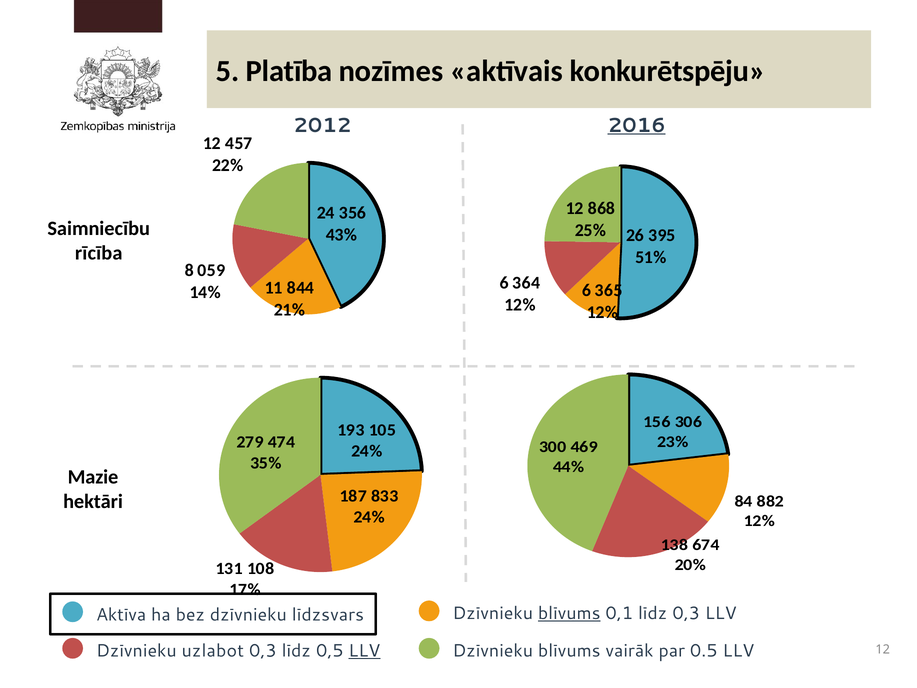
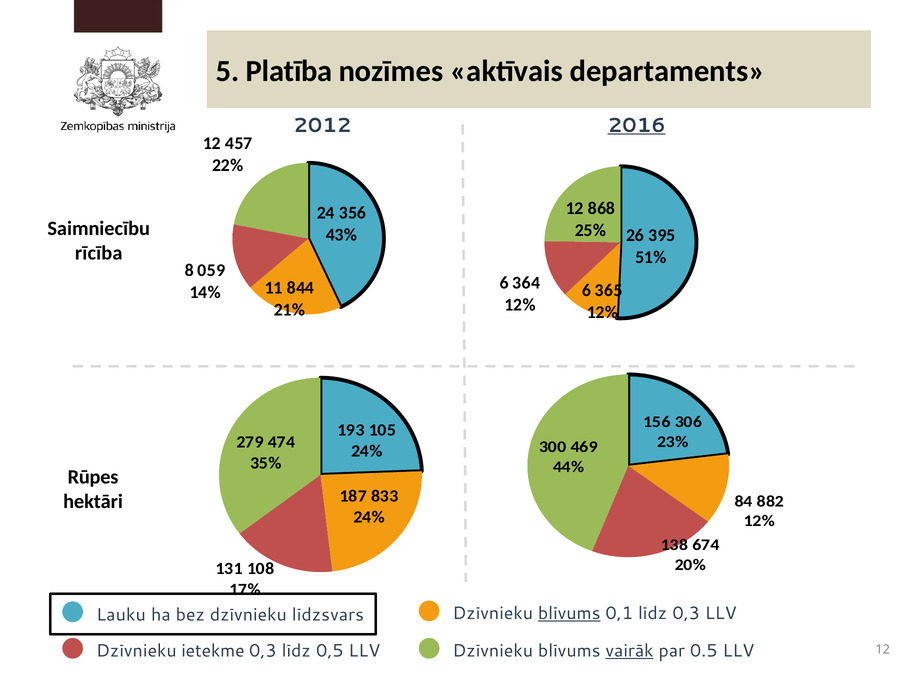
konkurētspēju: konkurētspēju -> departaments (667, 71)
Mazie: Mazie -> Rūpes (93, 477)
Aktīva: Aktīva -> Lauku (121, 615)
uzlabot: uzlabot -> ietekme (213, 650)
LLV underline: present -> none (364, 650)
vairāk underline: none -> present (630, 650)
